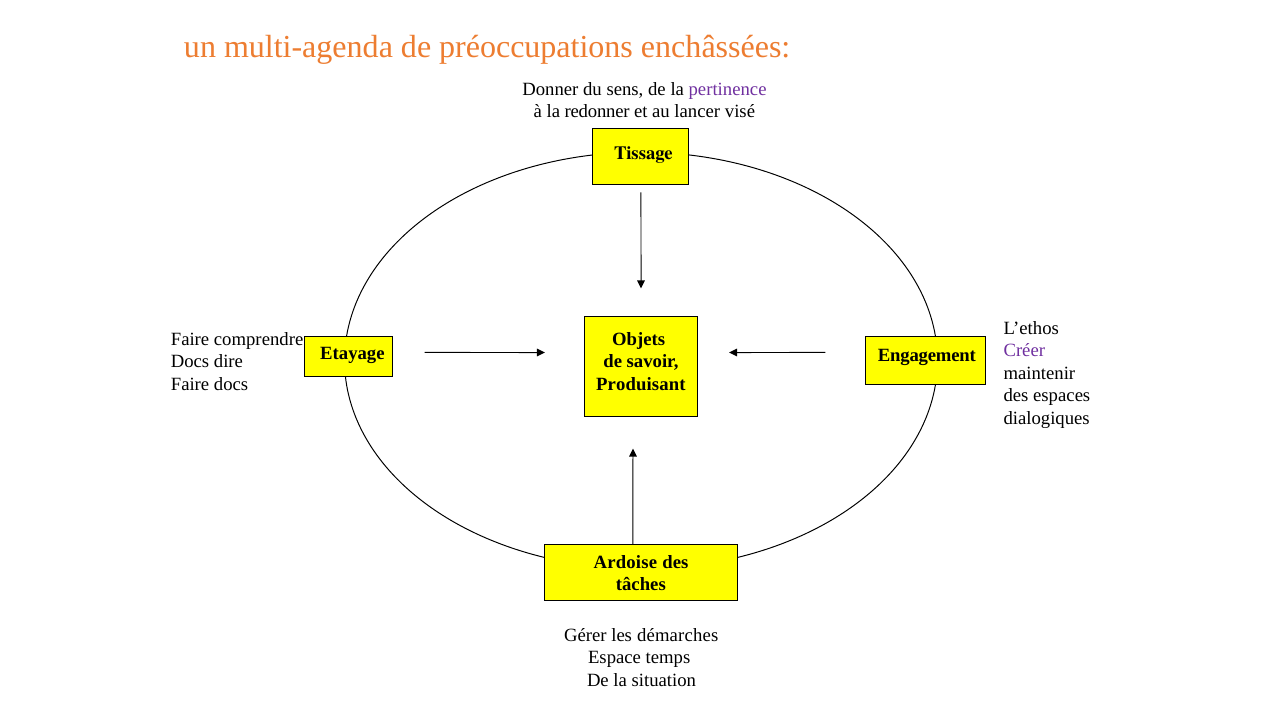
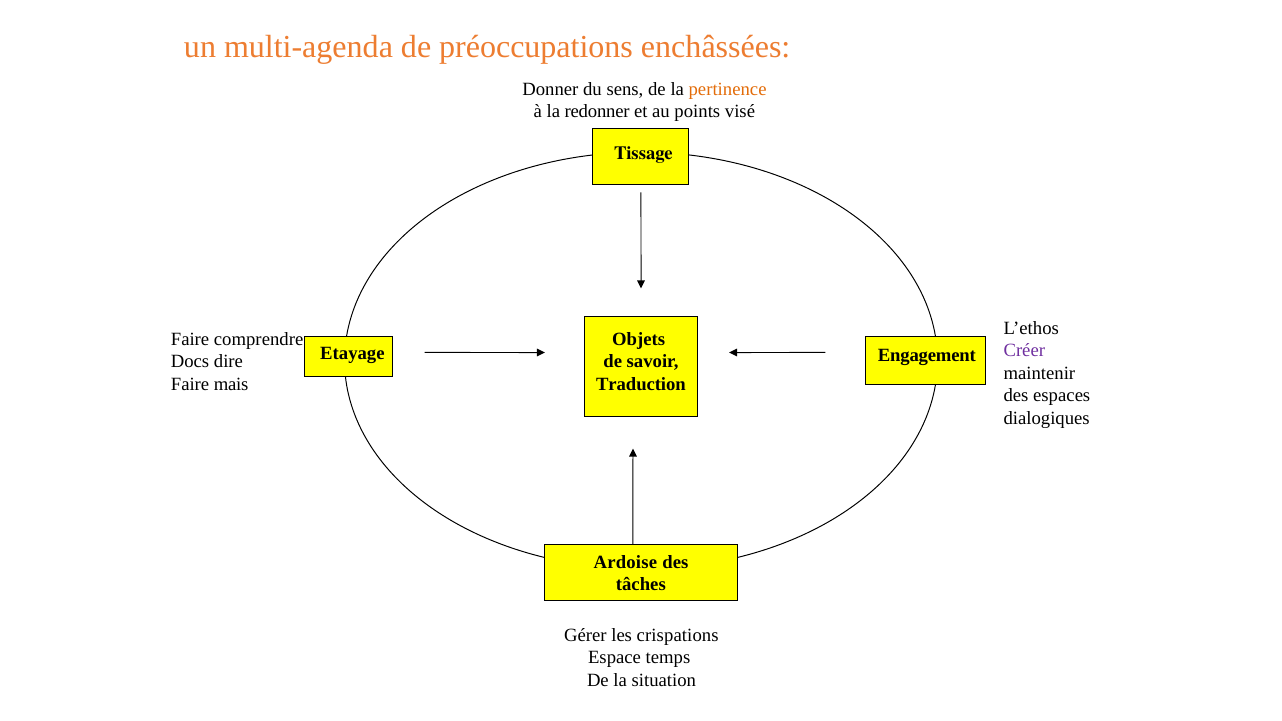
pertinence colour: purple -> orange (728, 89)
lancer: lancer -> points (697, 112)
Faire docs: docs -> mais (231, 384)
Produisant: Produisant -> Traduction (641, 384)
démarches: démarches -> crispations (678, 635)
